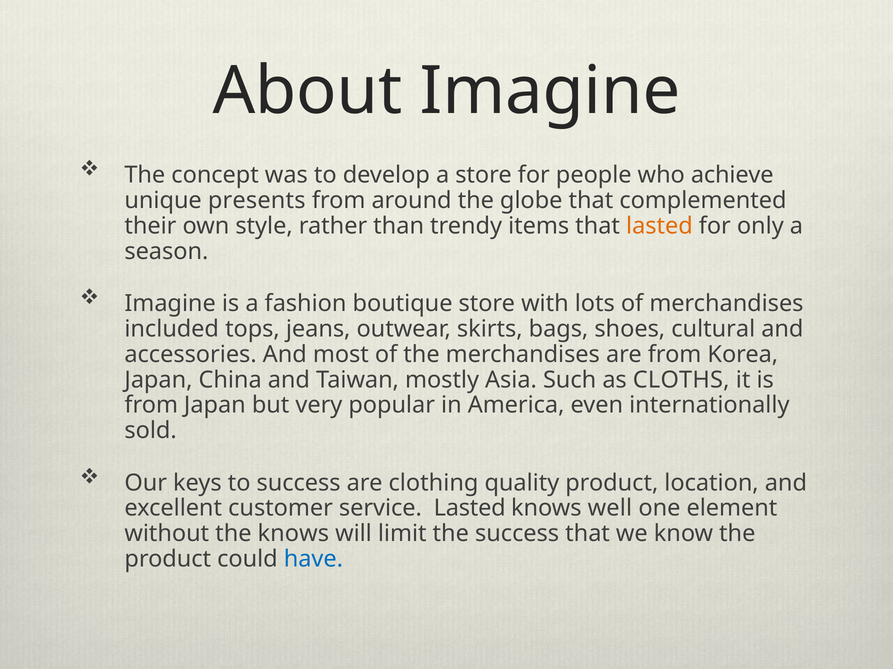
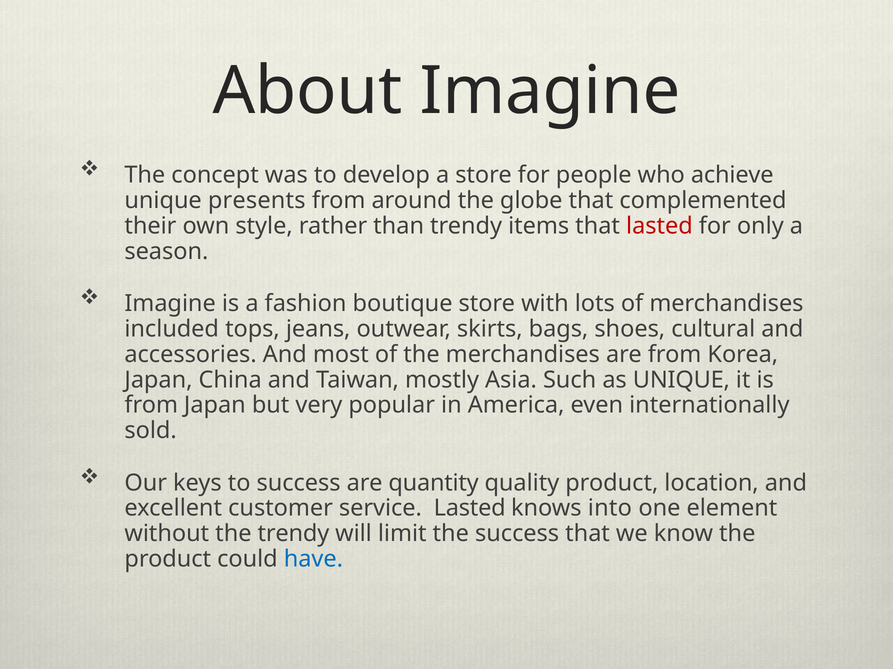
lasted colour: orange -> red (659, 226)
as CLOTHS: CLOTHS -> UNIQUE (681, 380)
clothing: clothing -> quantity (434, 483)
well: well -> into (610, 509)
the knows: knows -> trendy (293, 534)
